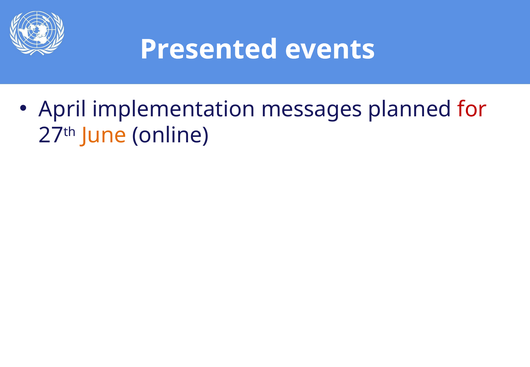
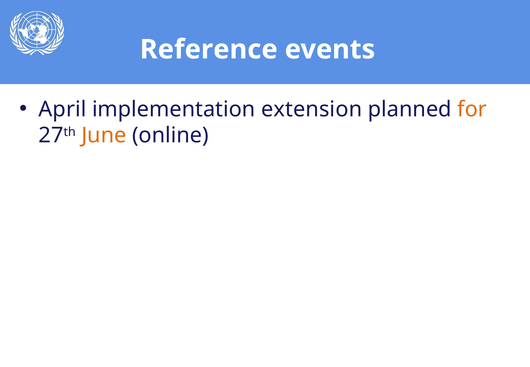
Presented: Presented -> Reference (209, 49)
messages: messages -> extension (312, 109)
for colour: red -> orange (472, 109)
